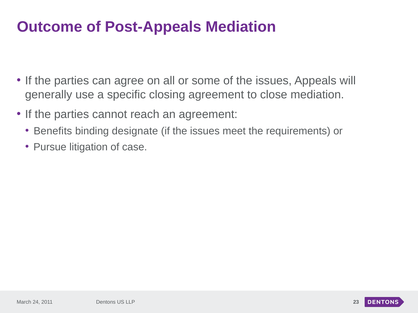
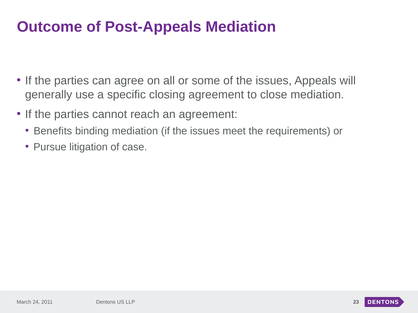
binding designate: designate -> mediation (135, 131)
